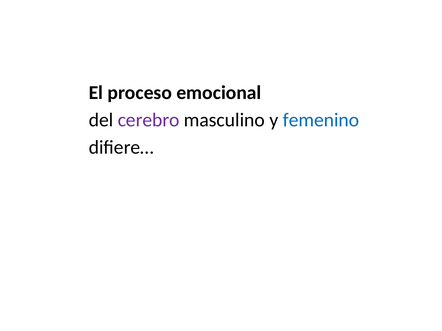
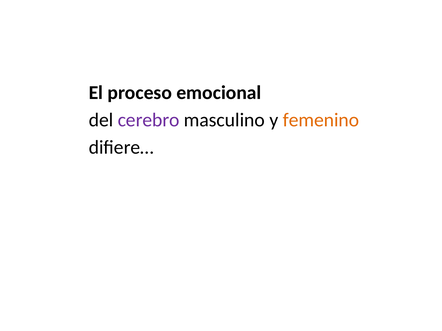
femenino colour: blue -> orange (321, 120)
